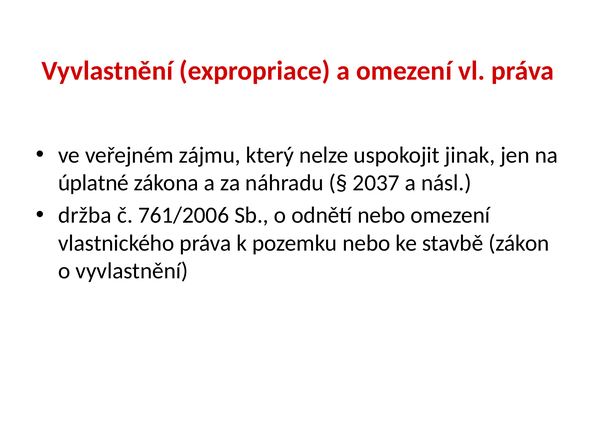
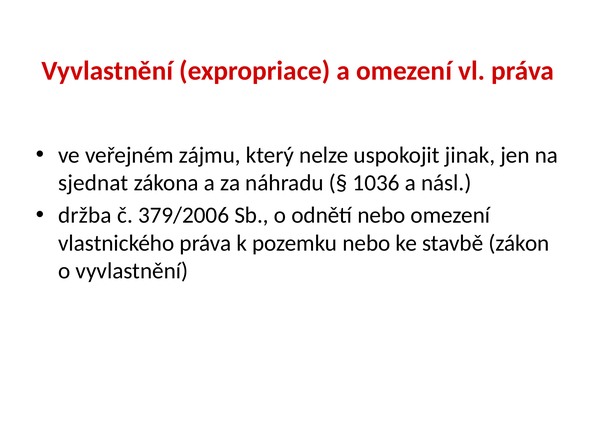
úplatné: úplatné -> sjednat (93, 183)
2037: 2037 -> 1036 (376, 183)
761/2006: 761/2006 -> 379/2006 (184, 215)
